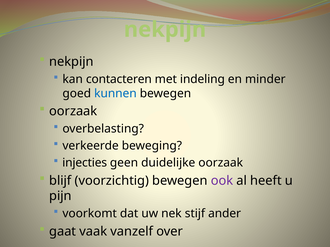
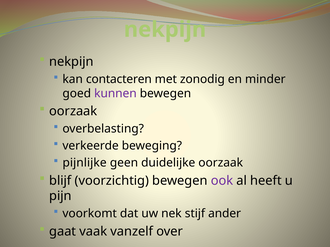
indeling: indeling -> zonodig (202, 79)
kunnen colour: blue -> purple (115, 94)
injecties: injecties -> pijnlijke (85, 163)
